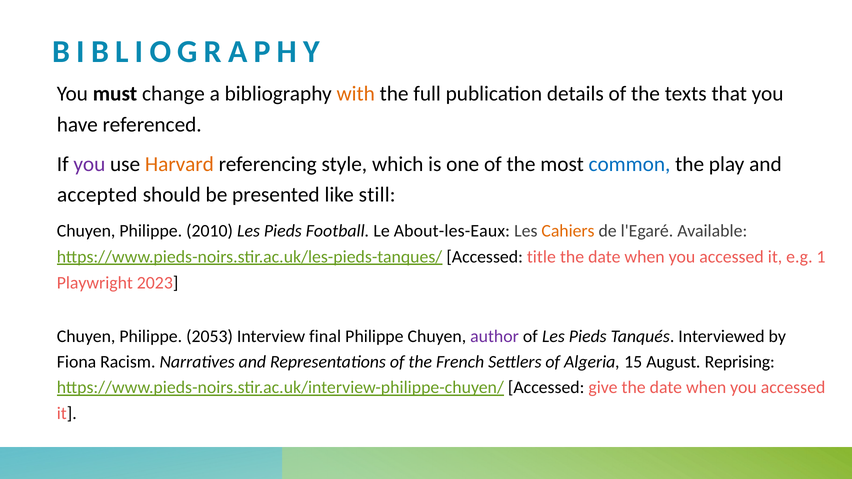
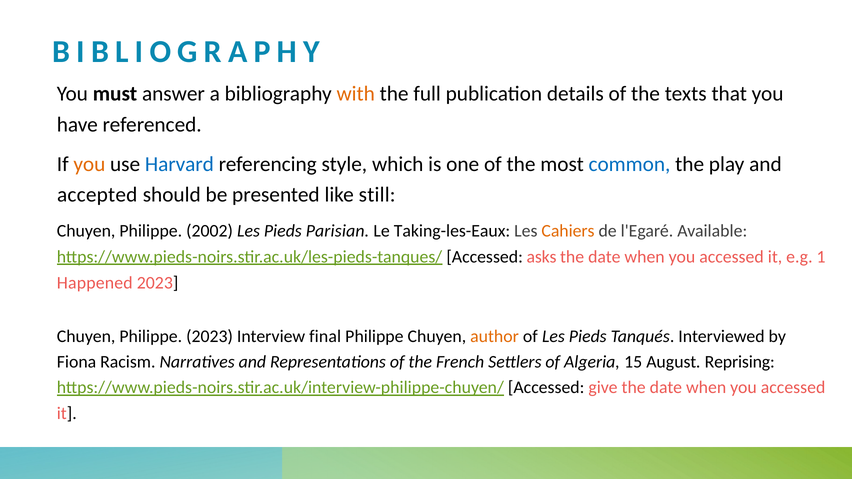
change: change -> answer (173, 94)
you colour: purple -> orange (89, 164)
Harvard colour: orange -> blue (179, 164)
2010: 2010 -> 2002 (210, 231)
Football: Football -> Parisian (337, 231)
About-les-Eaux: About-les-Eaux -> Taking-les-Eaux (452, 231)
title: title -> asks (542, 257)
Playwright: Playwright -> Happened (95, 283)
Philippe 2053: 2053 -> 2023 (210, 336)
author colour: purple -> orange (495, 336)
